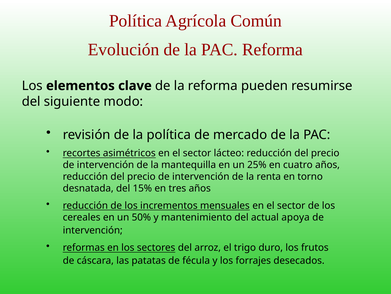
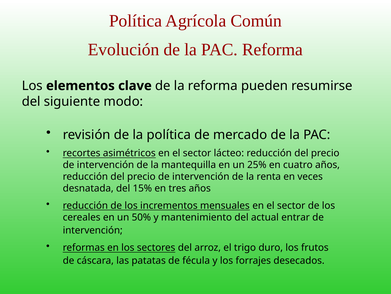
torno: torno -> veces (310, 176)
apoya: apoya -> entrar (296, 217)
